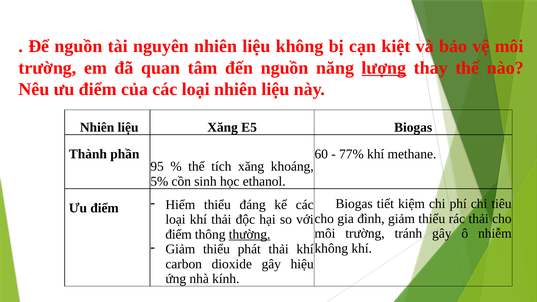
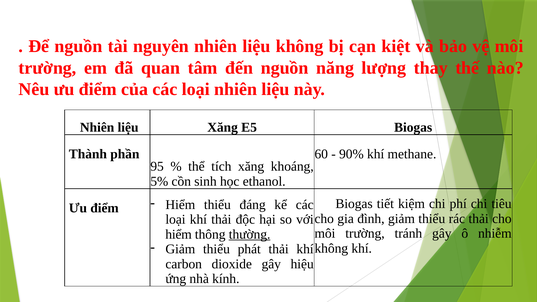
lượng underline: present -> none (384, 68)
77%: 77% -> 90% (351, 154)
điểm: điểm -> hiểm (179, 234)
